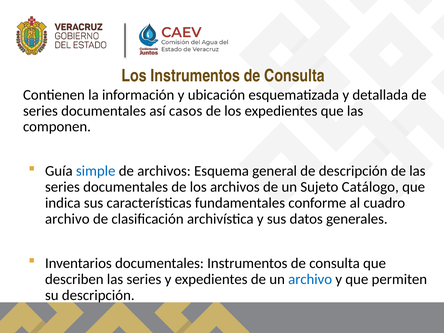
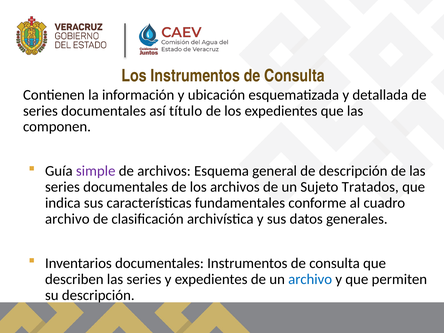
casos: casos -> título (186, 111)
simple colour: blue -> purple (96, 171)
Catálogo: Catálogo -> Tratados (370, 187)
